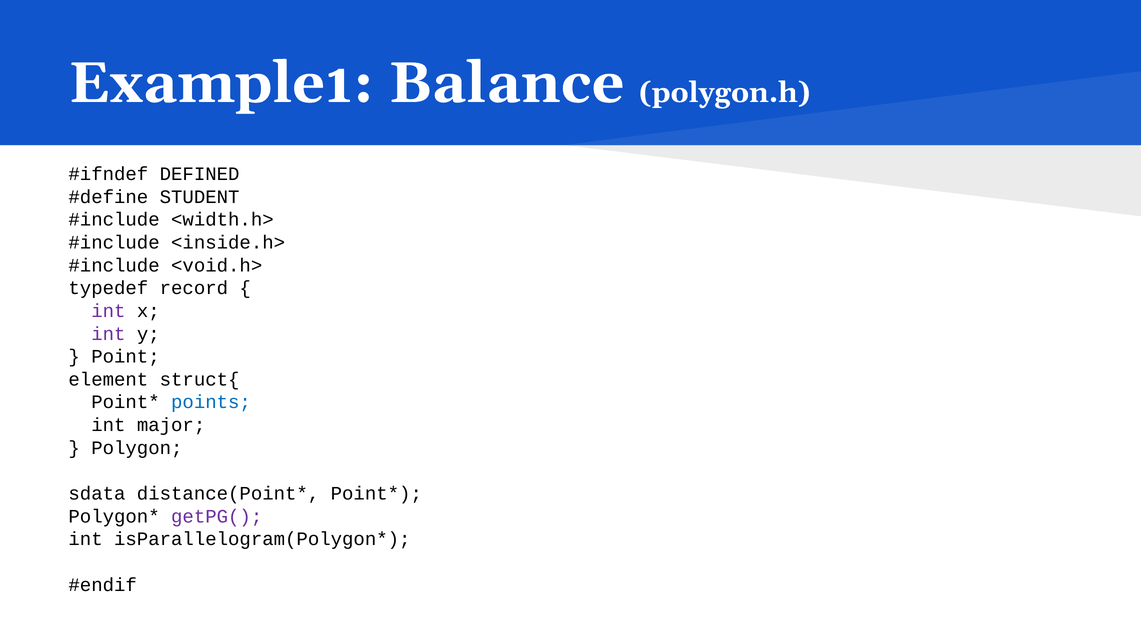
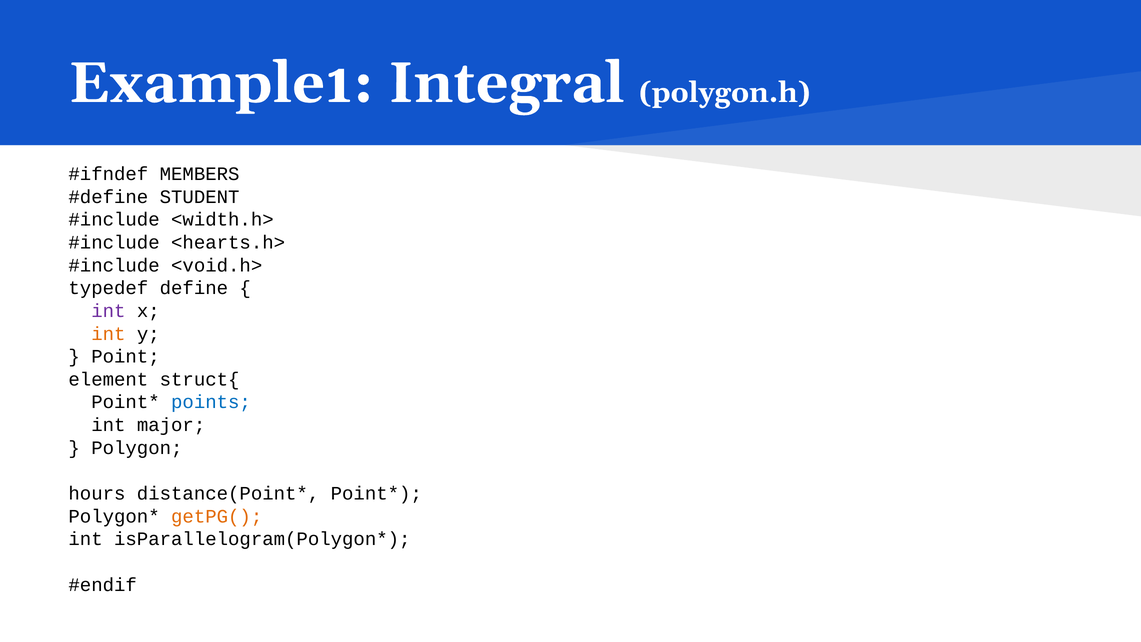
Balance: Balance -> Integral (507, 83)
DEFINED: DEFINED -> MEMBERS (200, 174)
<inside.h>: <inside.h> -> <hearts.h> (228, 242)
record: record -> define (194, 288)
int colour: purple -> orange (108, 334)
sdata: sdata -> hours (97, 493)
getPG( colour: purple -> orange (217, 516)
